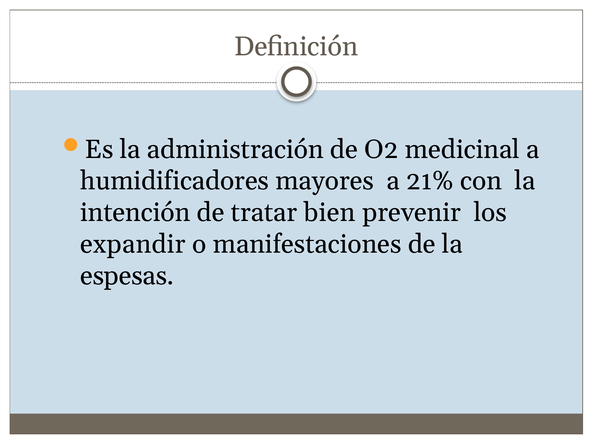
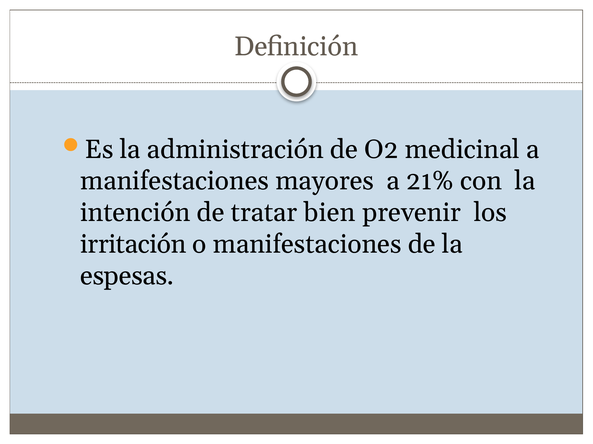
humidificadores: humidificadores -> manifestaciones (175, 181)
expandir: expandir -> irritación (133, 245)
